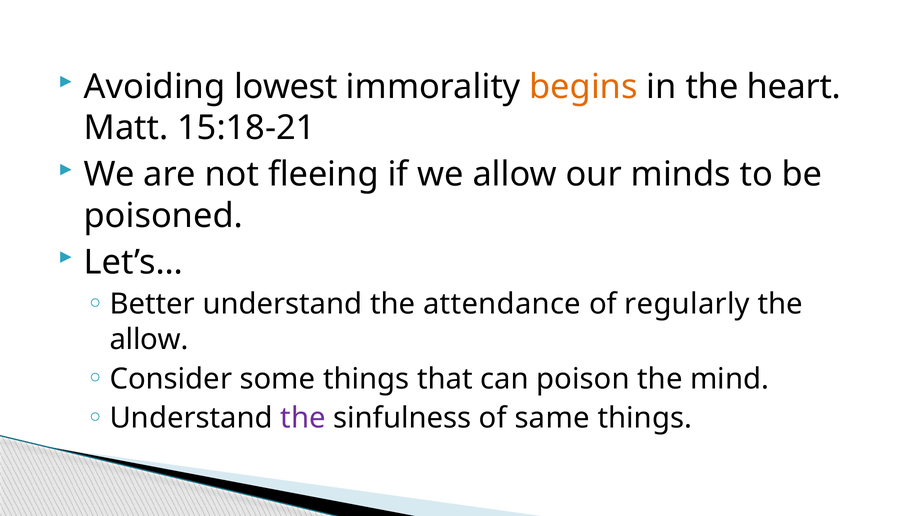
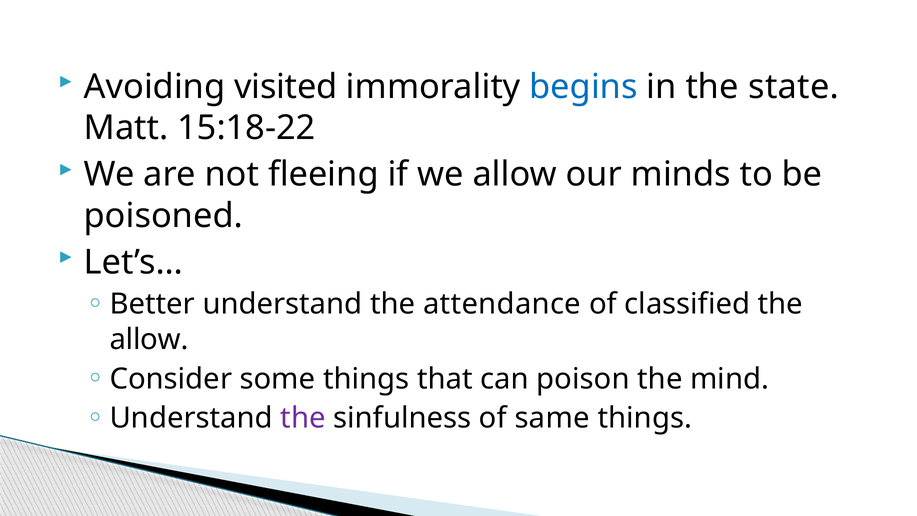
lowest: lowest -> visited (286, 87)
begins colour: orange -> blue (583, 87)
heart: heart -> state (794, 87)
15:18-21: 15:18-21 -> 15:18-22 (246, 128)
regularly: regularly -> classified (687, 304)
